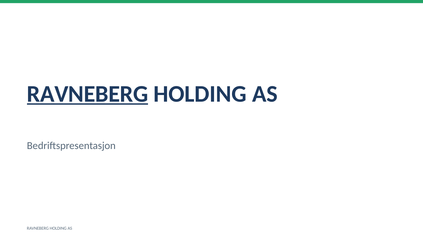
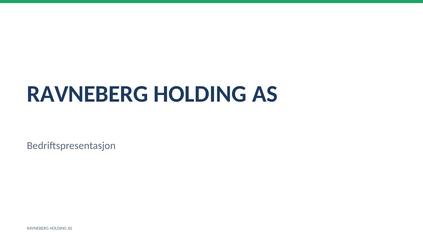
RAVNEBERG underline: present -> none (88, 94)
